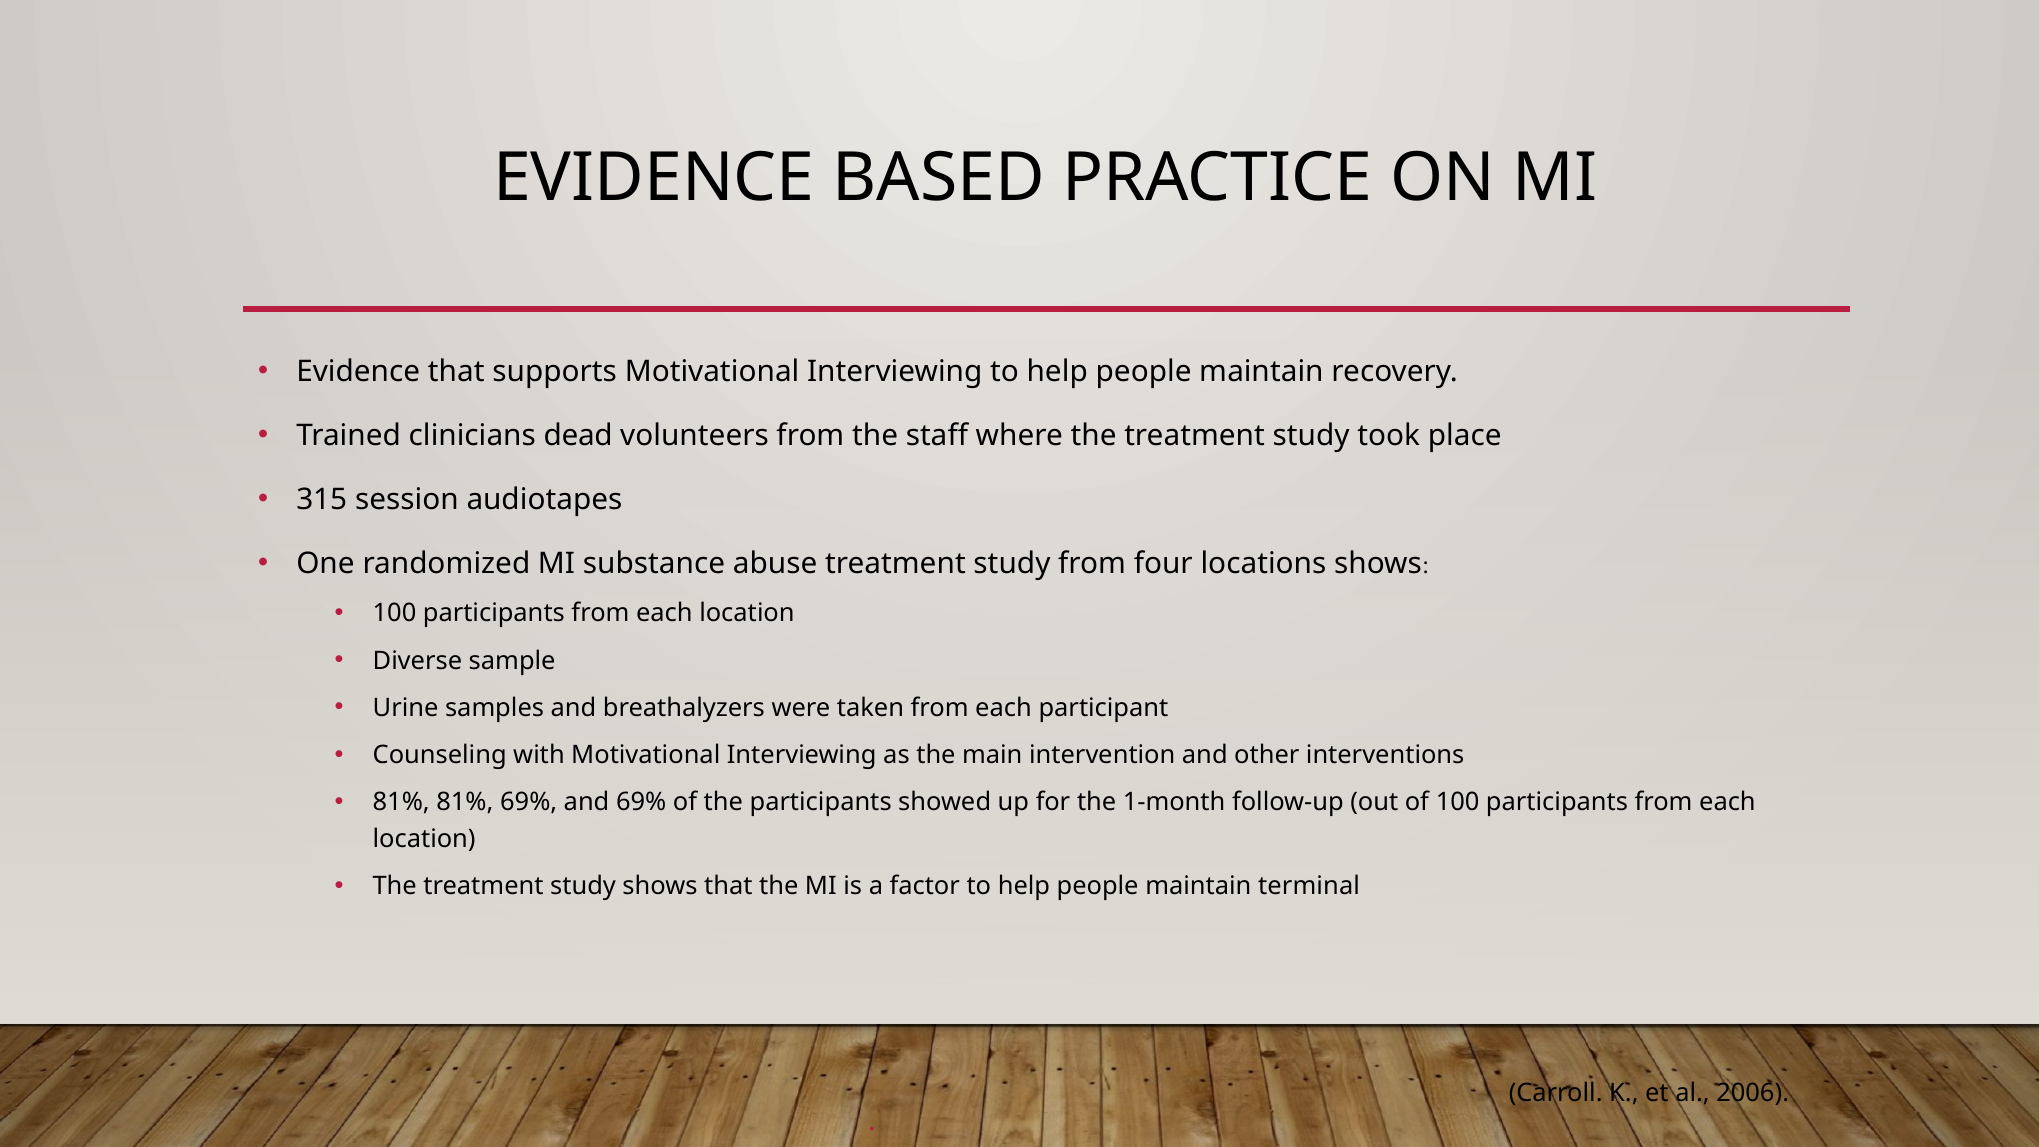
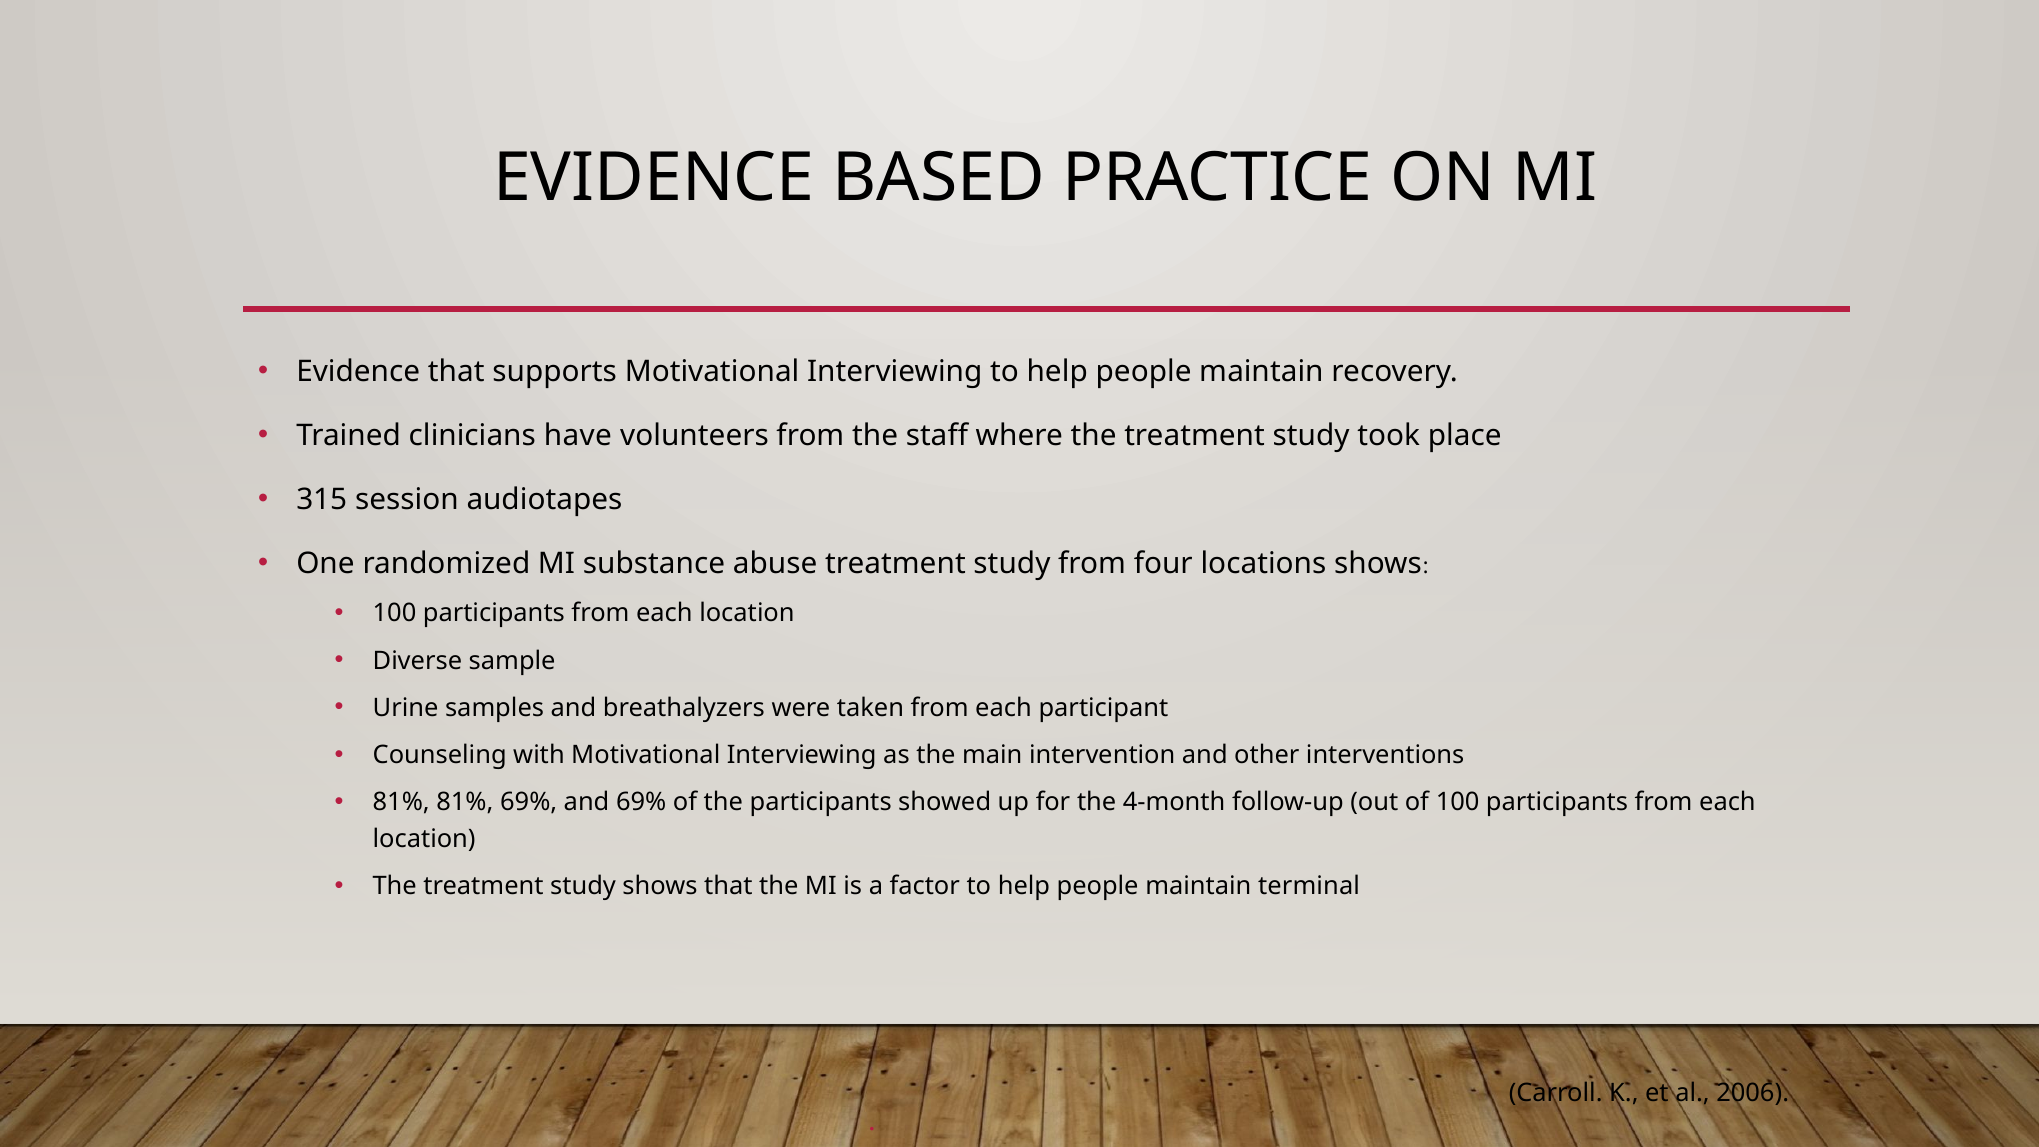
dead: dead -> have (578, 436)
1-month: 1-month -> 4-month (1174, 803)
